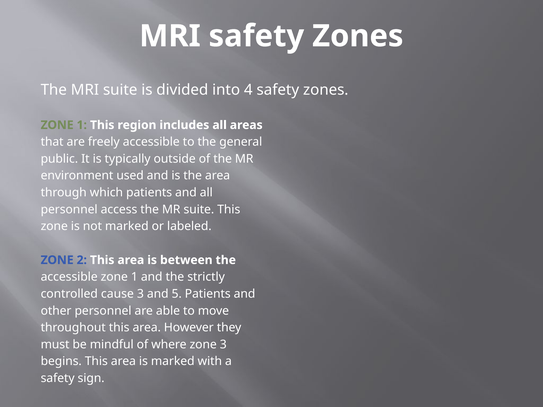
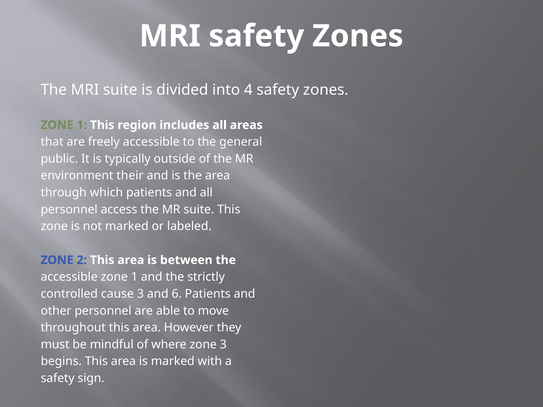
used: used -> their (130, 176)
5: 5 -> 6 (177, 294)
